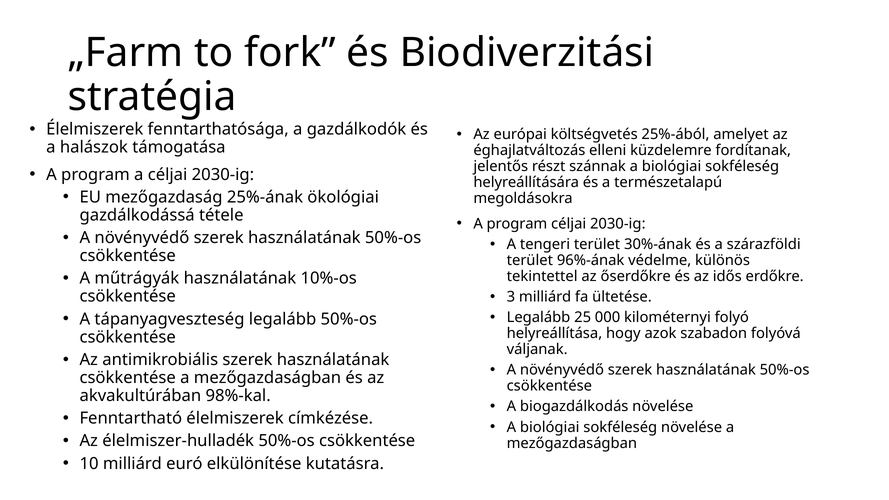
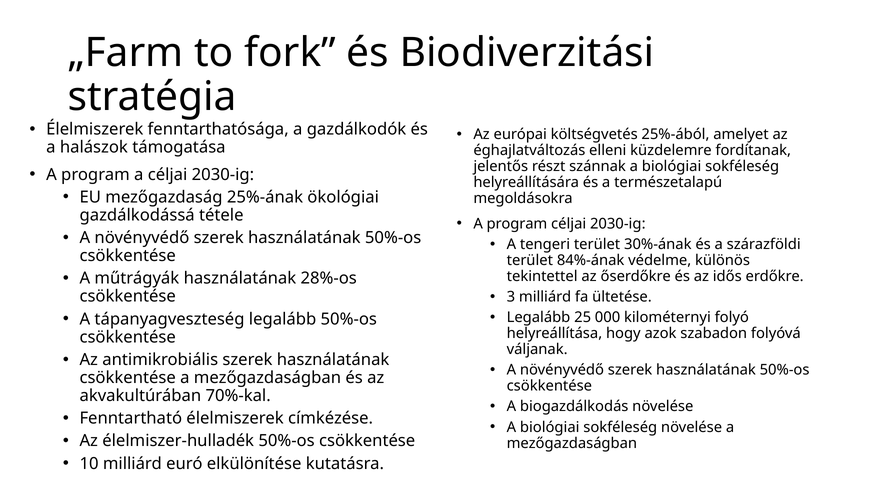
96%-ának: 96%-ának -> 84%-ának (591, 260)
10%-os: 10%-os -> 28%-os (329, 278)
98%-kal: 98%-kal -> 70%-kal (238, 396)
